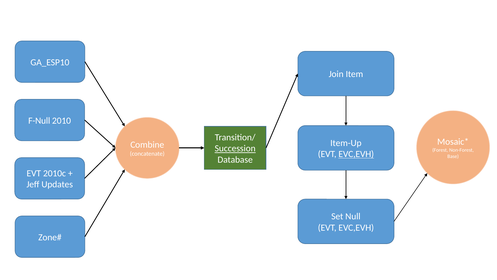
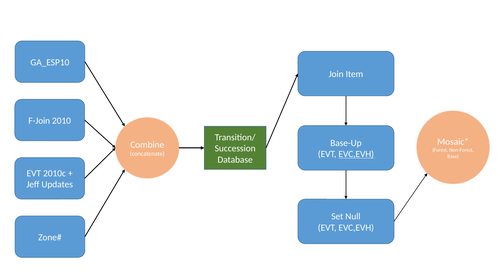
F-Null: F-Null -> F-Join (39, 120)
Item-Up: Item-Up -> Base-Up (346, 143)
Succession underline: present -> none (235, 148)
